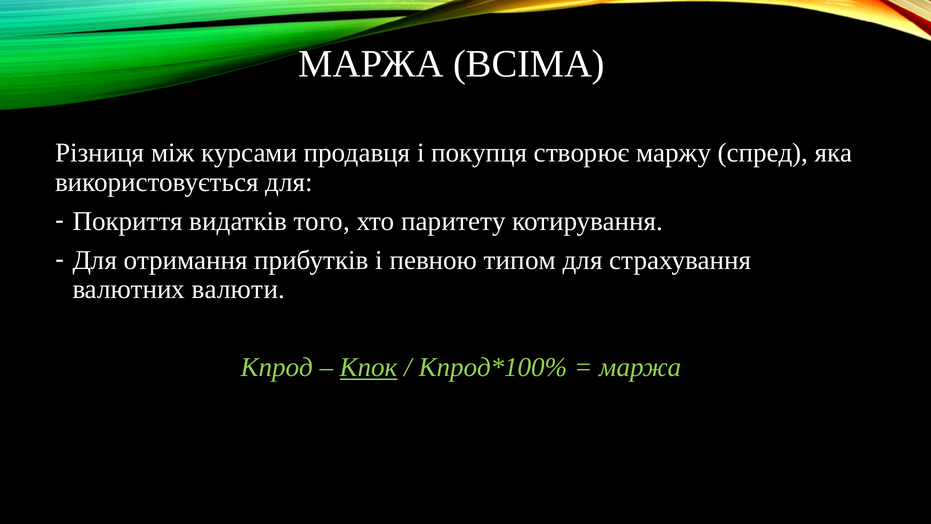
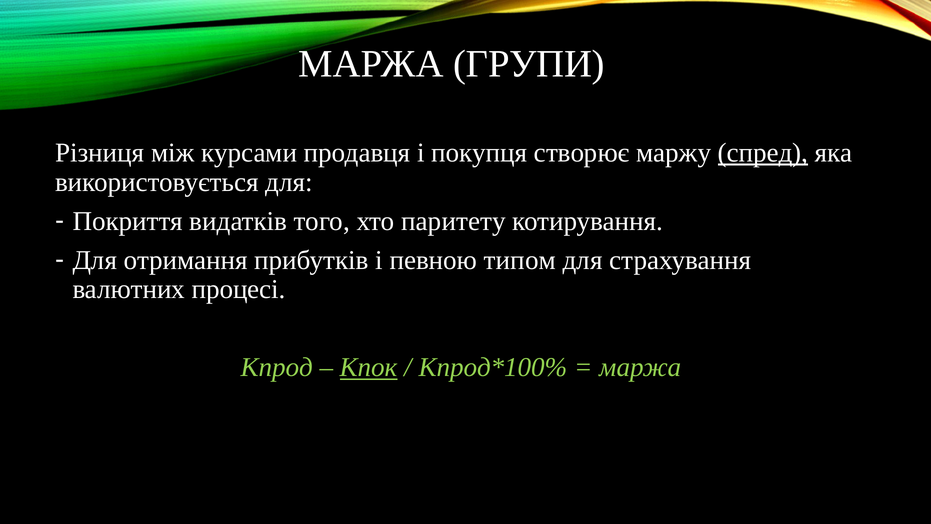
ВСІМА: ВСІМА -> ГРУПИ (529, 64)
спред underline: none -> present (763, 153)
валюти: валюти -> процесі (239, 289)
